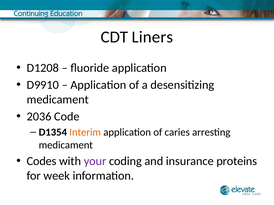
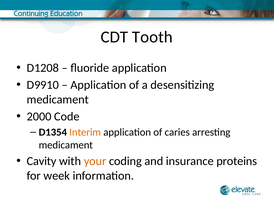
Liners: Liners -> Tooth (152, 37)
2036: 2036 -> 2000 (39, 117)
Codes: Codes -> Cavity (42, 162)
your colour: purple -> orange (95, 162)
